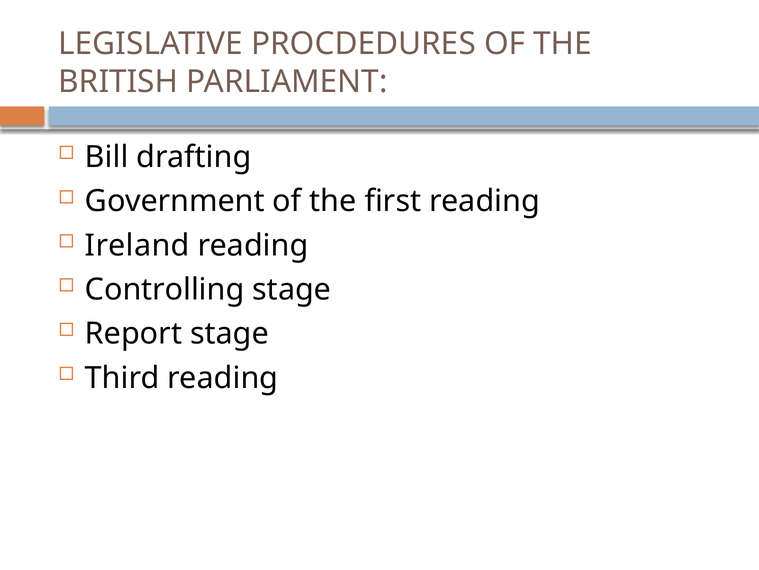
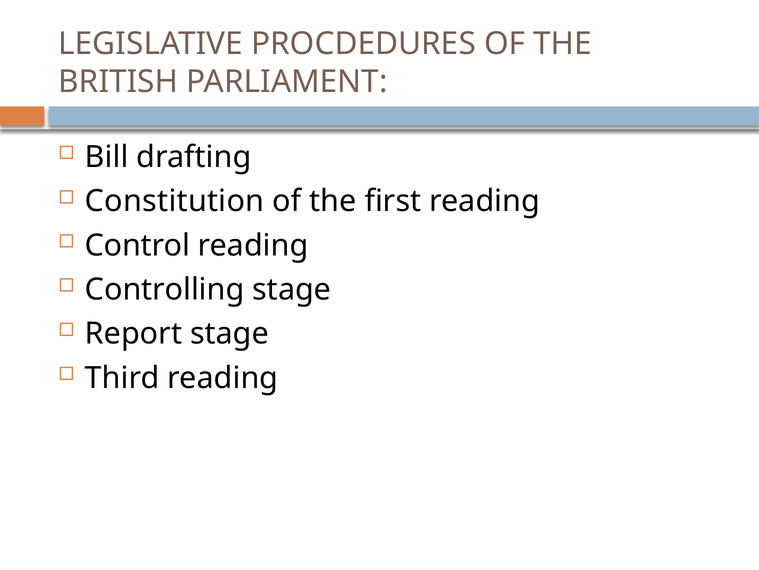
Government: Government -> Constitution (175, 201)
Ireland: Ireland -> Control (137, 245)
